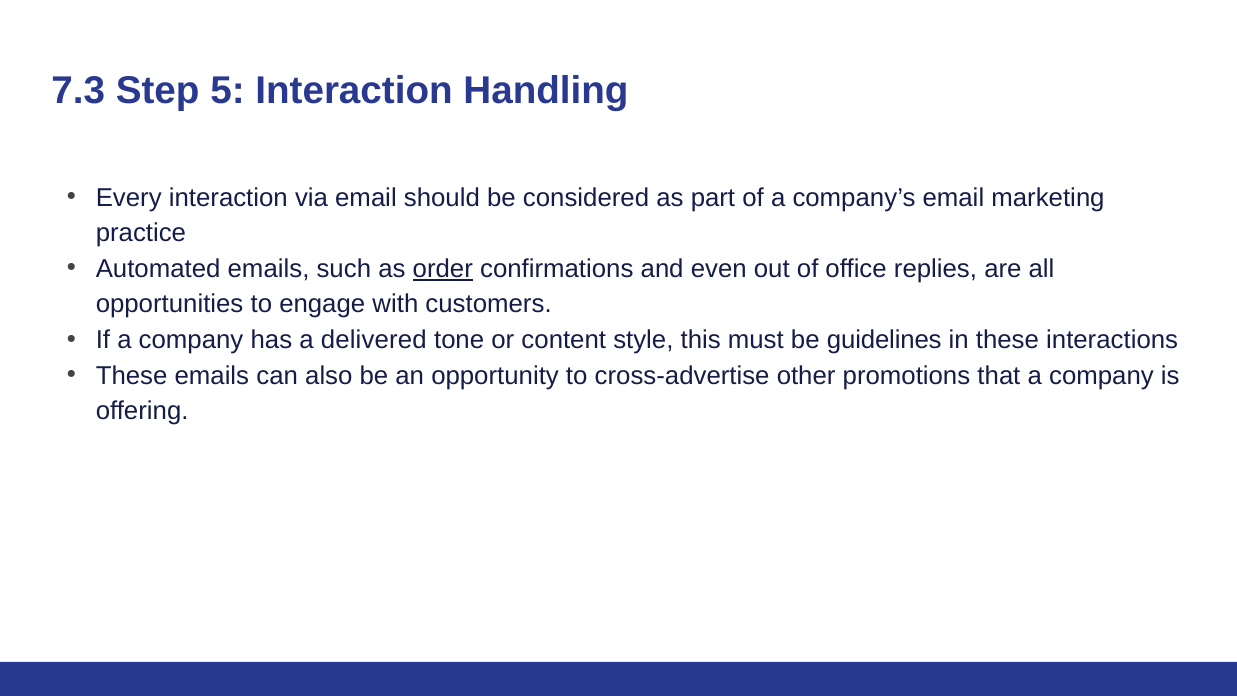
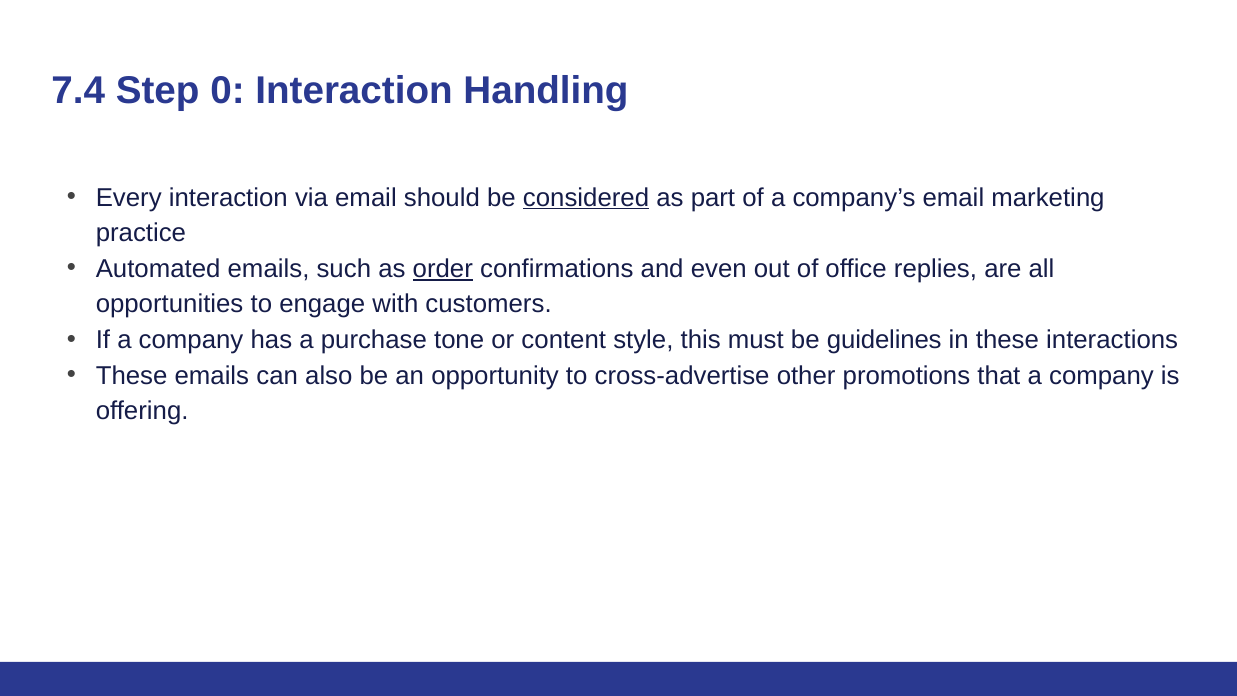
7.3: 7.3 -> 7.4 (78, 91)
5: 5 -> 0 (227, 91)
considered underline: none -> present (586, 198)
delivered: delivered -> purchase (374, 340)
